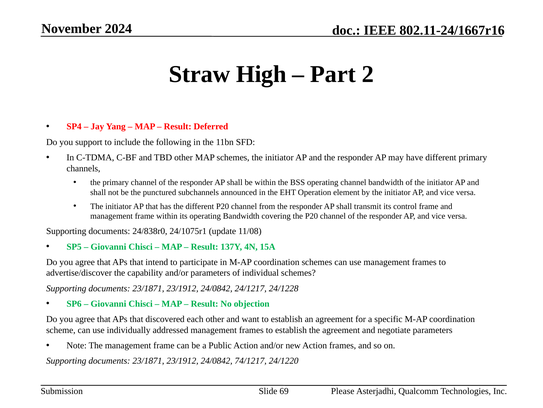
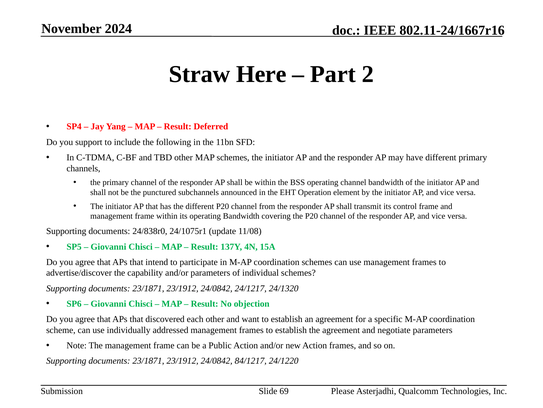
High: High -> Here (261, 74)
24/1228: 24/1228 -> 24/1320 (284, 288)
74/1217: 74/1217 -> 84/1217 (251, 360)
